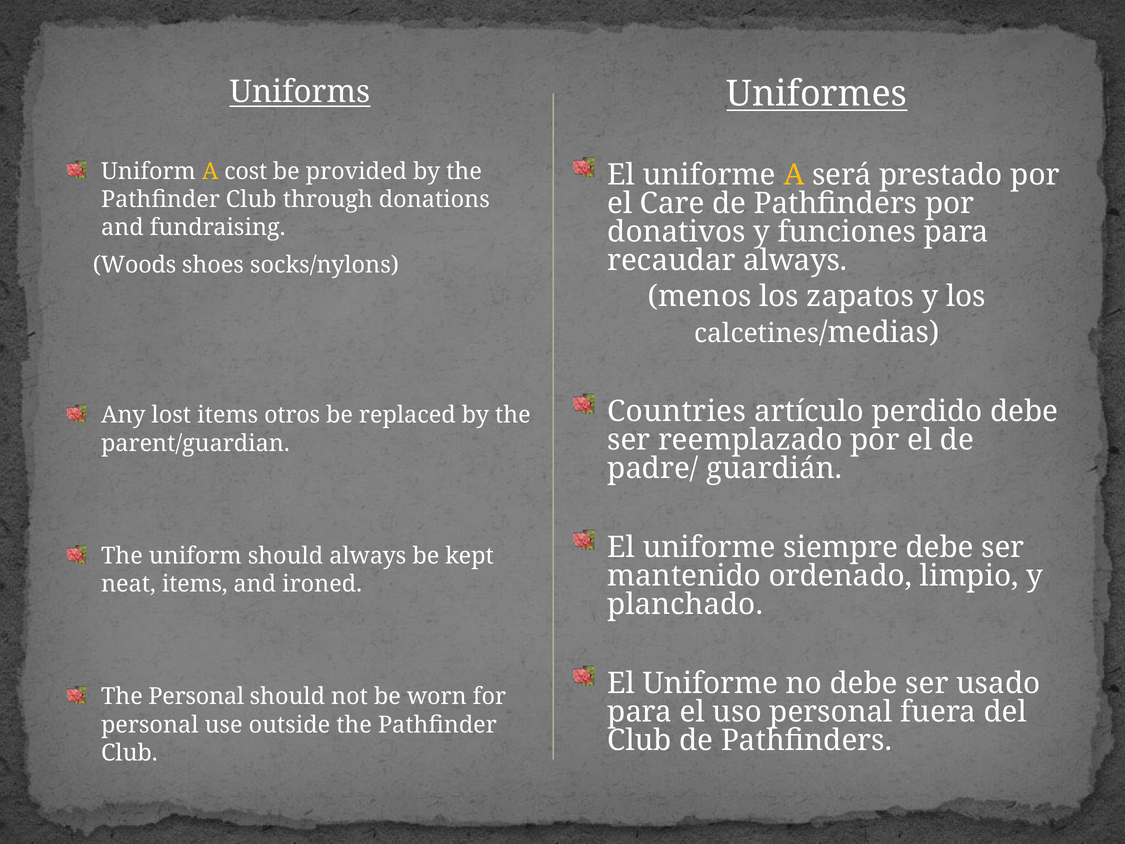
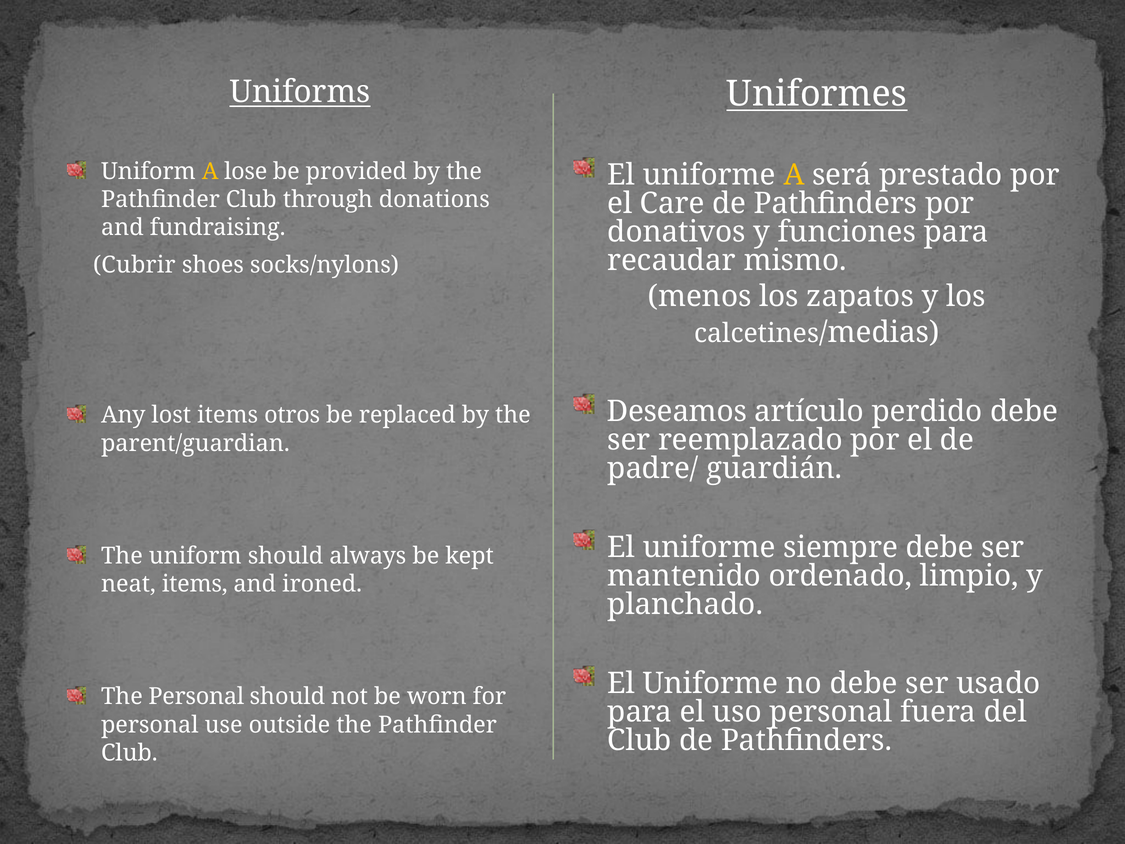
cost: cost -> lose (246, 171)
recaudar always: always -> mismo (795, 260)
Woods: Woods -> Cubrir (134, 265)
Countries: Countries -> Deseamos (677, 411)
